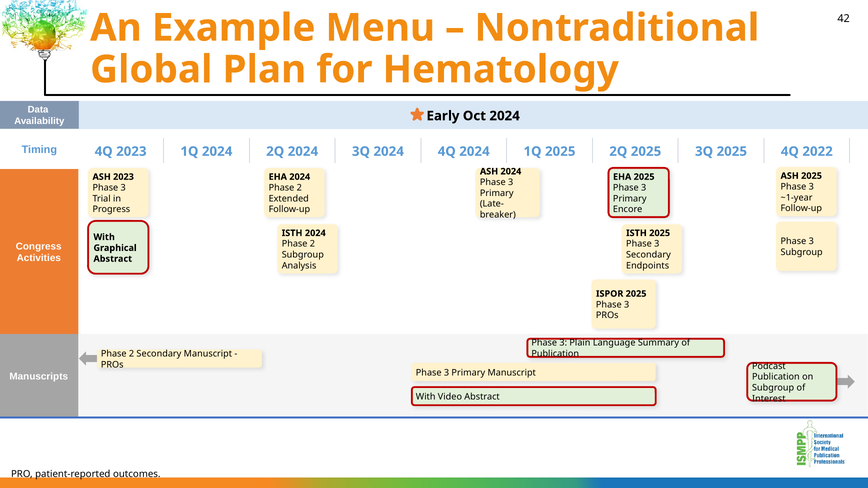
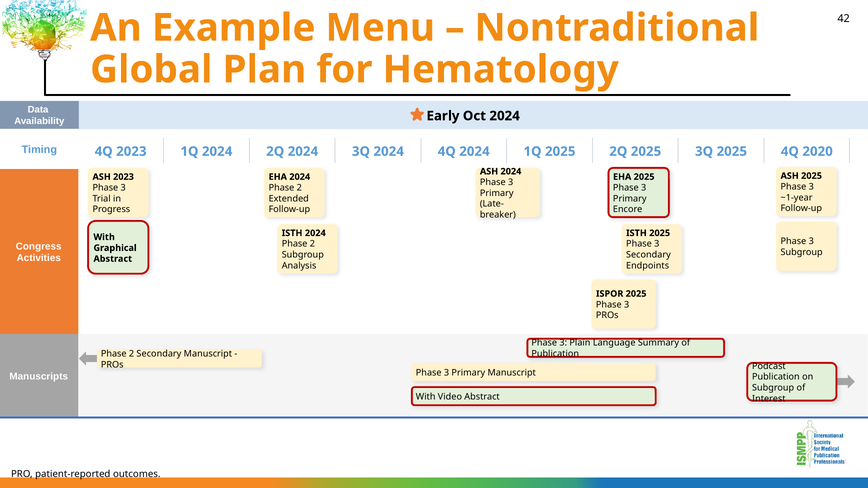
2022: 2022 -> 2020 (818, 152)
